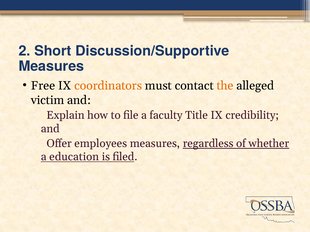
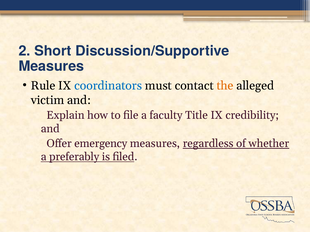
Free: Free -> Rule (43, 86)
coordinators colour: orange -> blue (108, 86)
employees: employees -> emergency (101, 144)
education: education -> preferably (74, 157)
